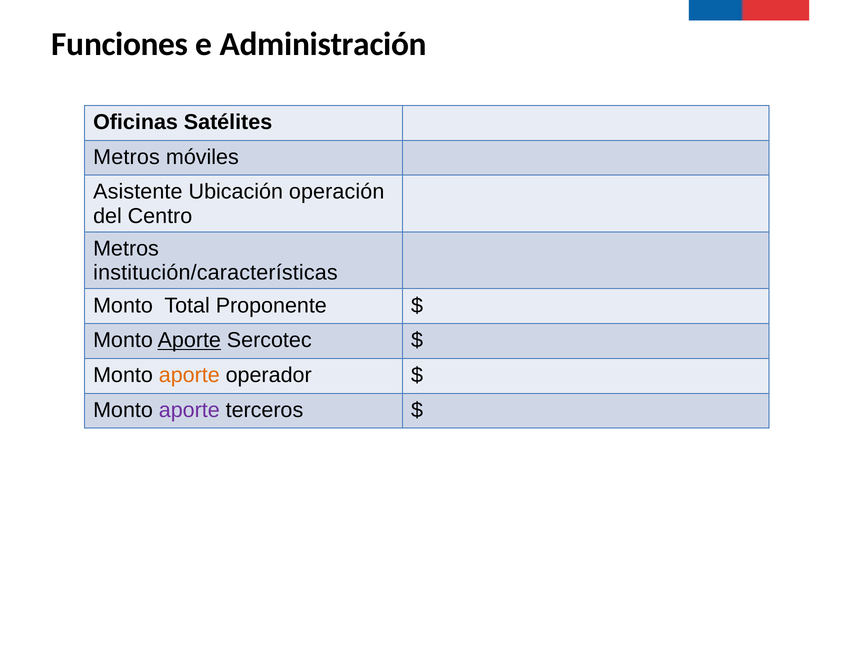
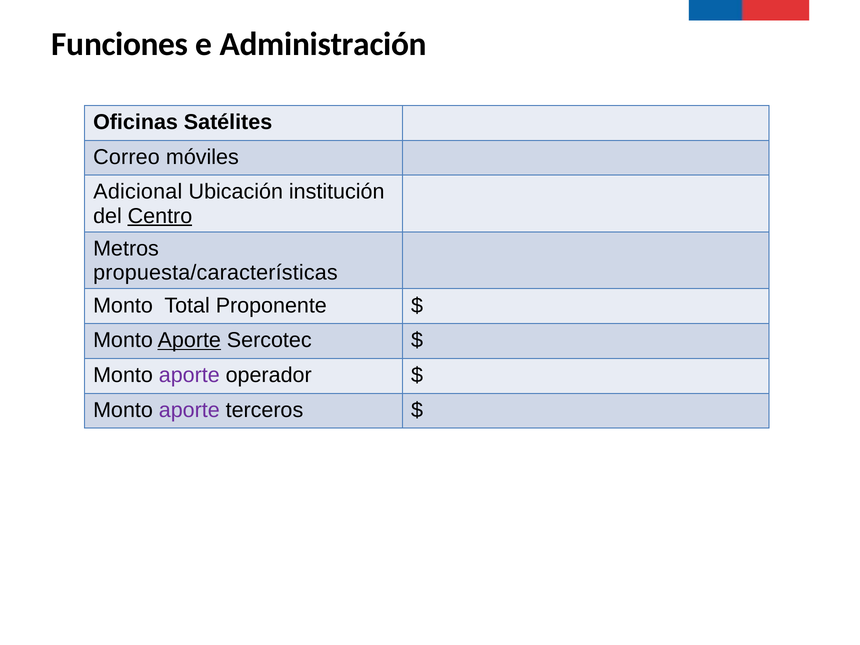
Metros: Metros -> Correo (127, 157)
Asistente: Asistente -> Adicional (138, 192)
operación: operación -> institución (337, 192)
Centro underline: none -> present (160, 216)
institución/características: institución/características -> propuesta/características (215, 273)
aporte colour: orange -> purple (189, 375)
